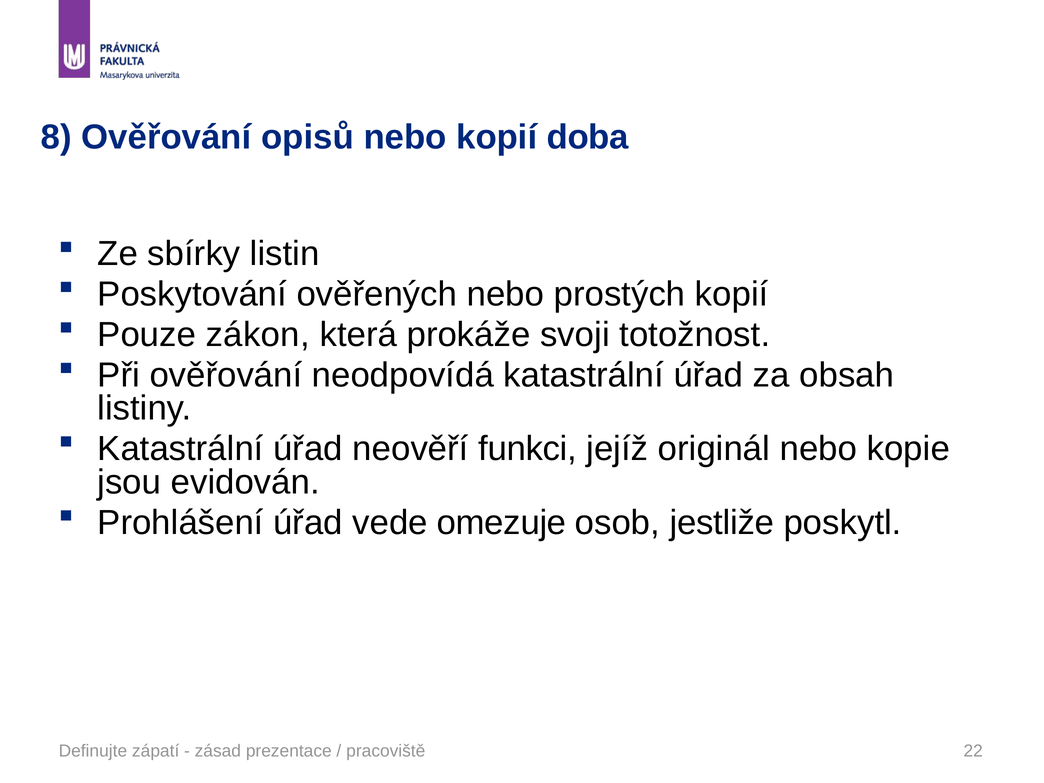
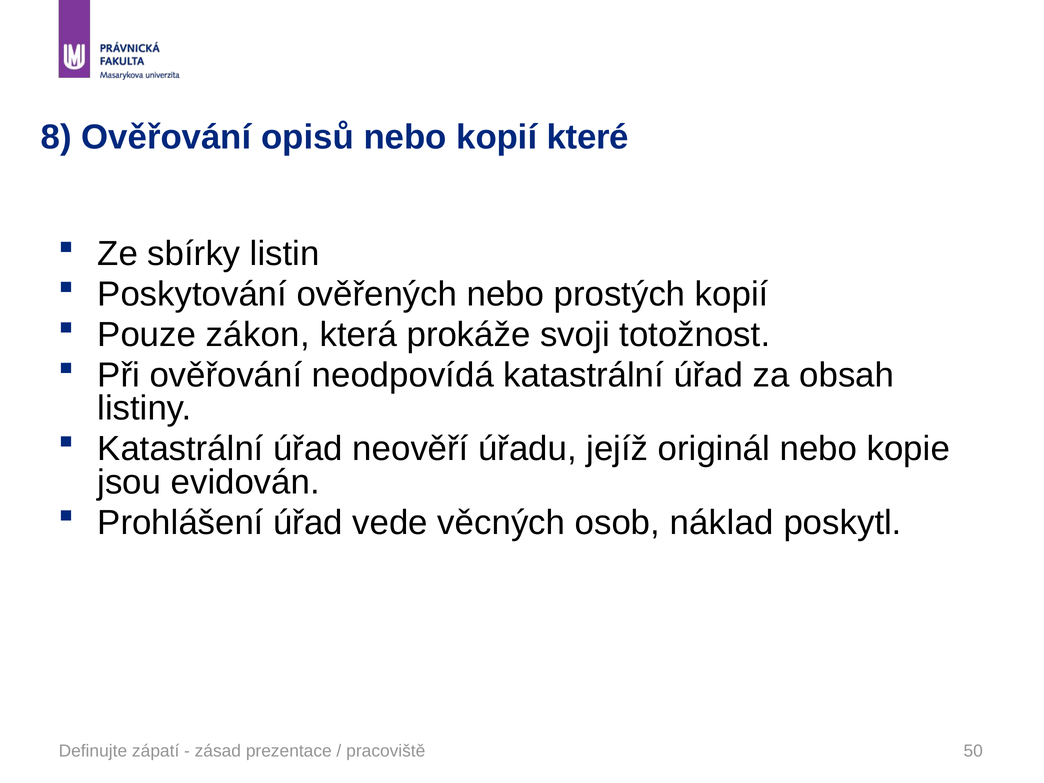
doba: doba -> které (588, 137)
funkci: funkci -> úřadu (527, 449)
omezuje: omezuje -> věcných (501, 523)
jestliže: jestliže -> náklad (722, 523)
22: 22 -> 50 (973, 751)
